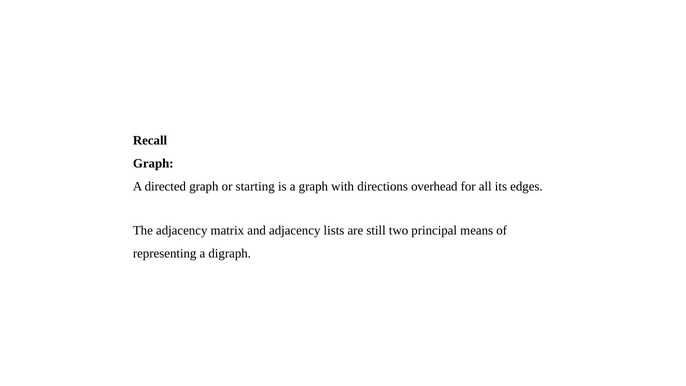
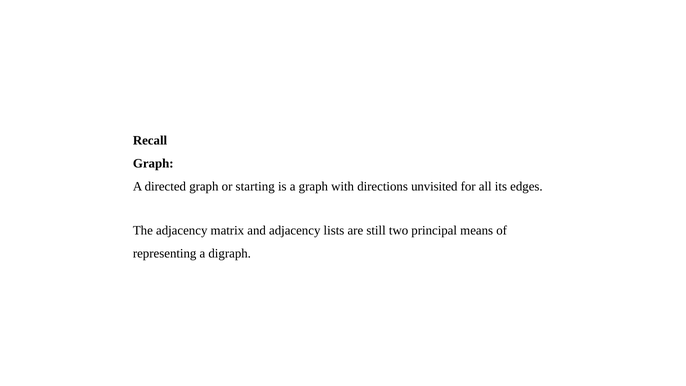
overhead: overhead -> unvisited (434, 187)
